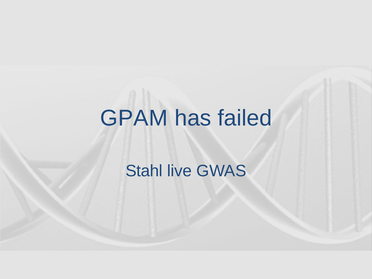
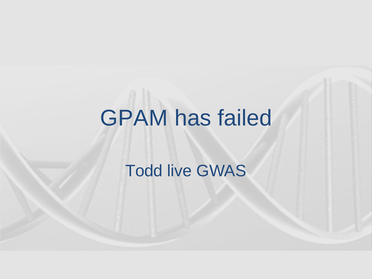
Stahl: Stahl -> Todd (144, 171)
